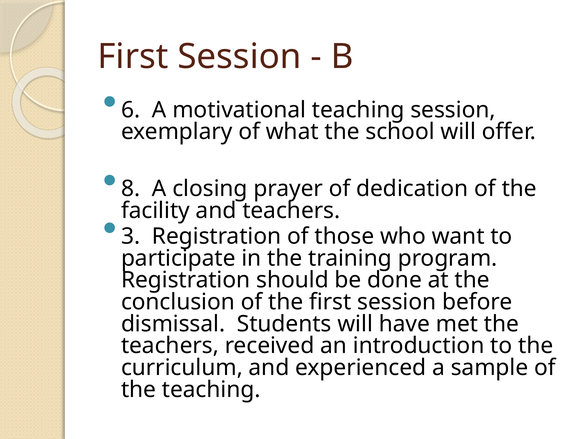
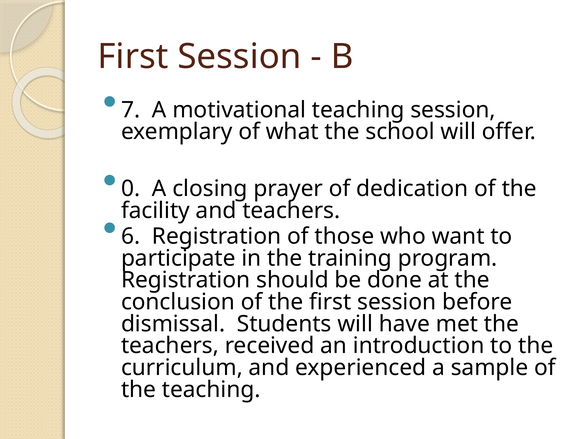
6: 6 -> 7 (131, 110)
8: 8 -> 0 (131, 189)
3: 3 -> 6 (131, 236)
